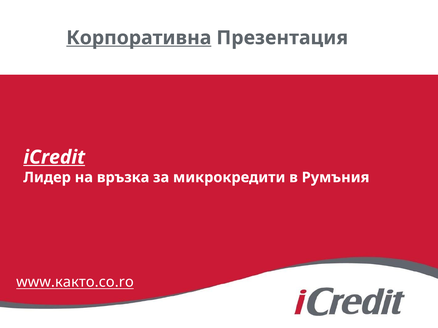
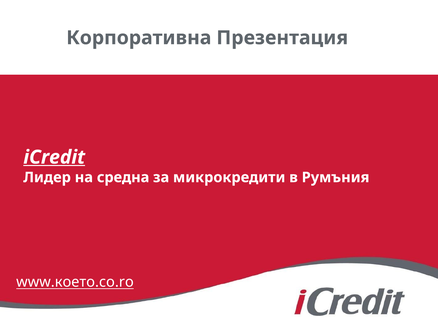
Корпоративна underline: present -> none (139, 38)
връзка: връзка -> средна (123, 178)
www.както.co.ro: www.както.co.ro -> www.което.co.ro (75, 282)
